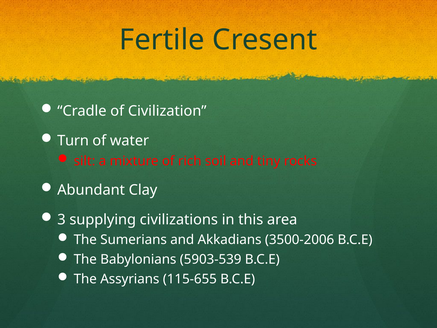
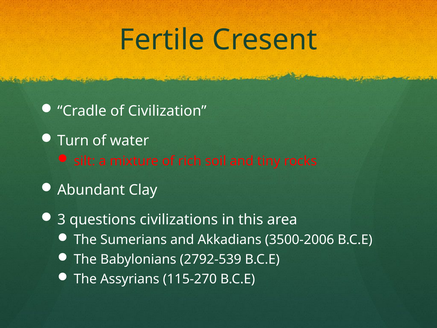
supplying: supplying -> questions (103, 219)
5903-539: 5903-539 -> 2792-539 (211, 259)
115-655: 115-655 -> 115-270 (190, 279)
